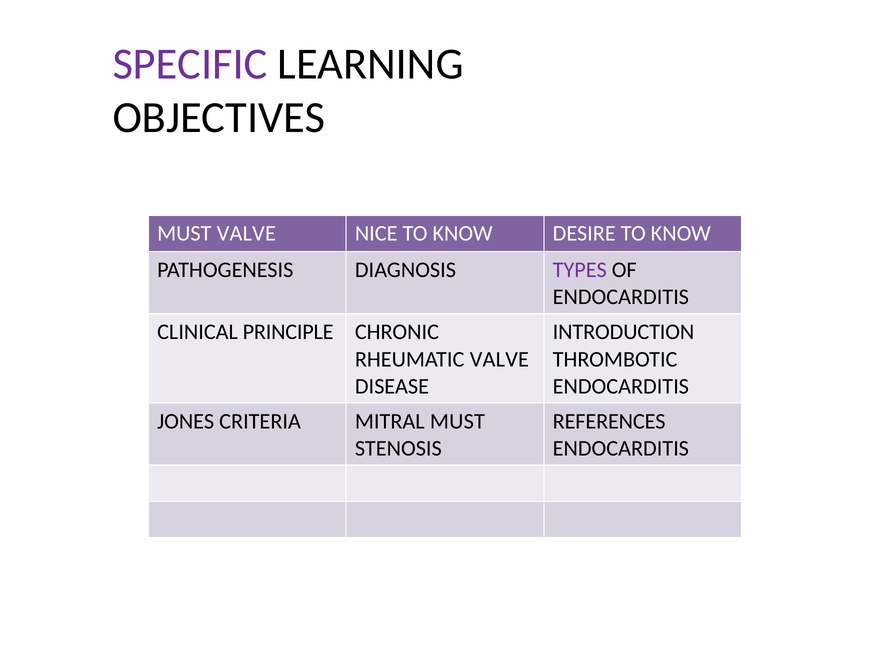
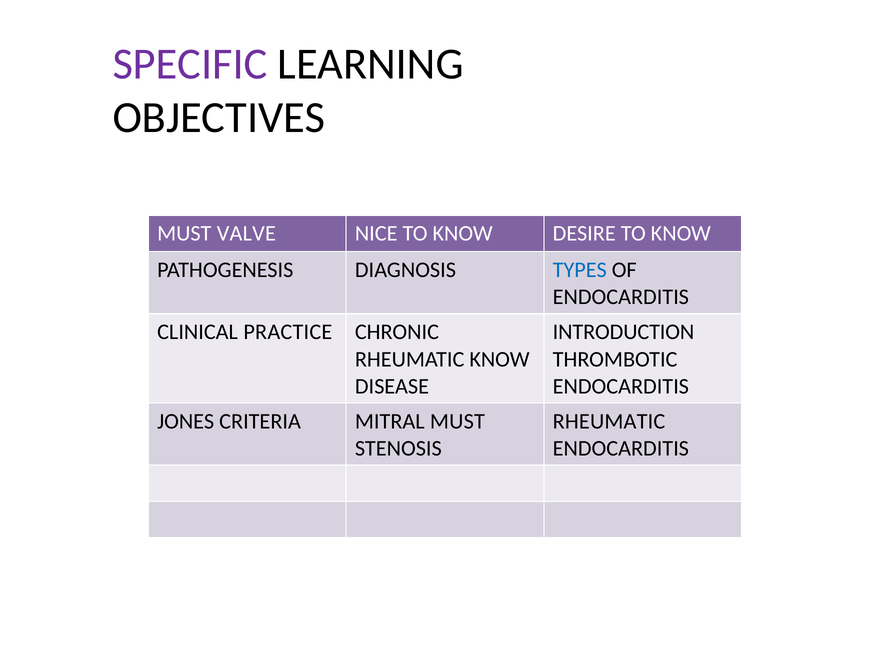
TYPES colour: purple -> blue (580, 269)
PRINCIPLE: PRINCIPLE -> PRACTICE (288, 332)
RHEUMATIC VALVE: VALVE -> KNOW (500, 359)
REFERENCES: REFERENCES -> RHEUMATIC (609, 421)
